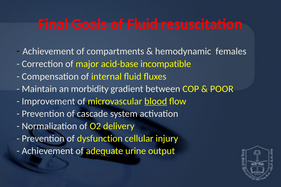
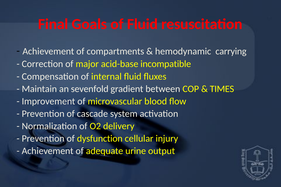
females: females -> carrying (231, 51)
morbidity: morbidity -> sevenfold (90, 89)
POOR: POOR -> TIMES (222, 89)
blood underline: present -> none (156, 101)
